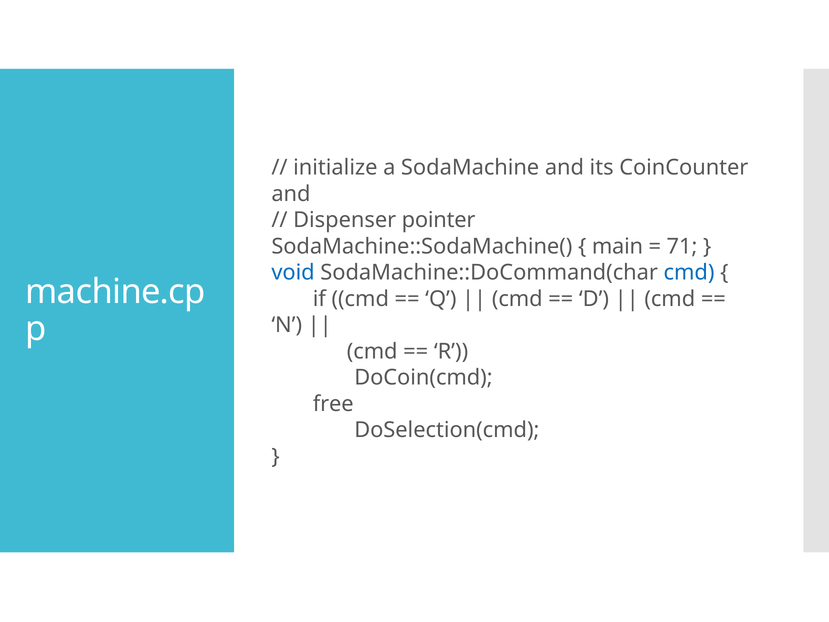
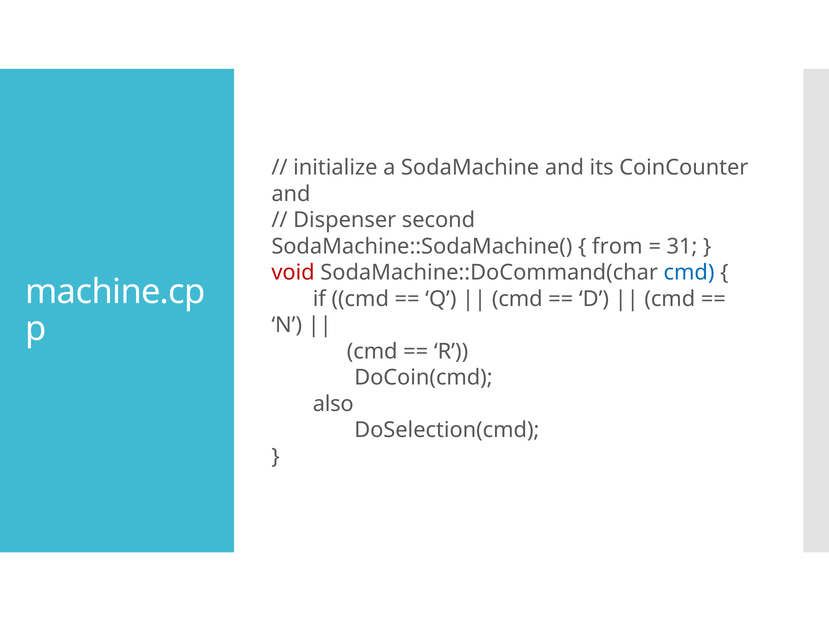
pointer: pointer -> second (438, 220)
main: main -> from (617, 246)
71: 71 -> 31 (682, 246)
void colour: blue -> red (293, 273)
free: free -> also (333, 404)
